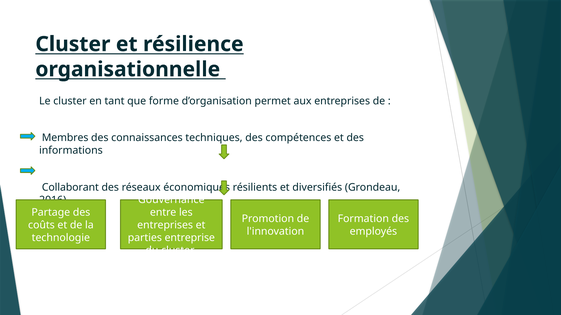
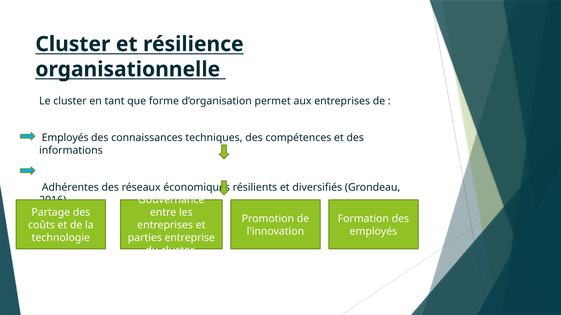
Membres: Membres -> Employés (65, 138)
Collaborant: Collaborant -> Adhérentes (70, 188)
